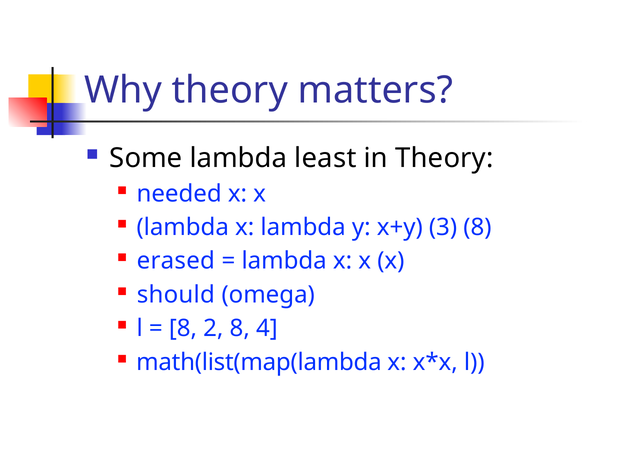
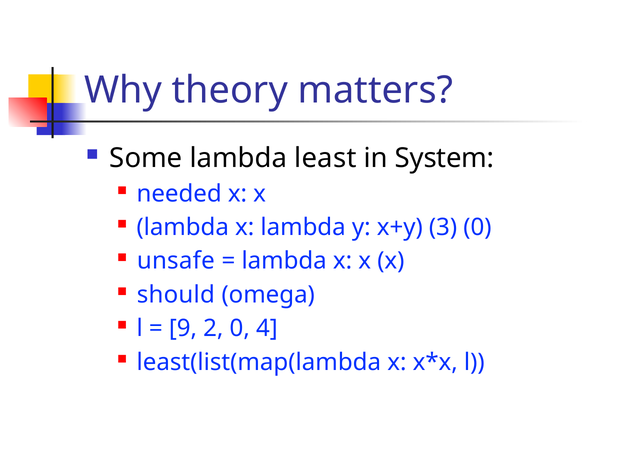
in Theory: Theory -> System (445, 158)
3 8: 8 -> 0 (477, 227)
erased: erased -> unsafe (176, 261)
8: 8 -> 9 (183, 329)
2 8: 8 -> 0 (240, 329)
math(list(map(lambda: math(list(map(lambda -> least(list(map(lambda (259, 362)
